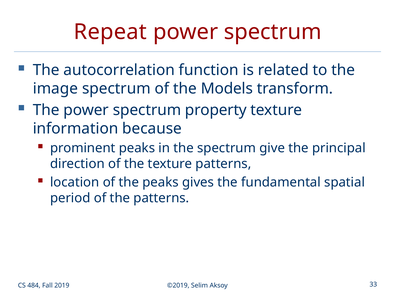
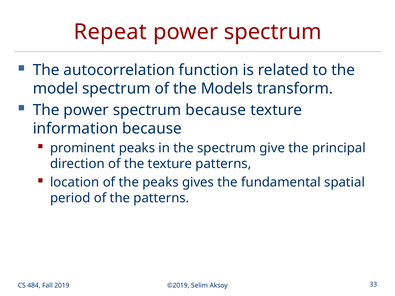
image: image -> model (56, 89)
spectrum property: property -> because (216, 110)
